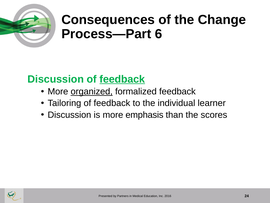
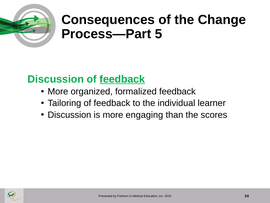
6: 6 -> 5 (159, 34)
organized underline: present -> none (92, 91)
emphasis: emphasis -> engaging (144, 115)
